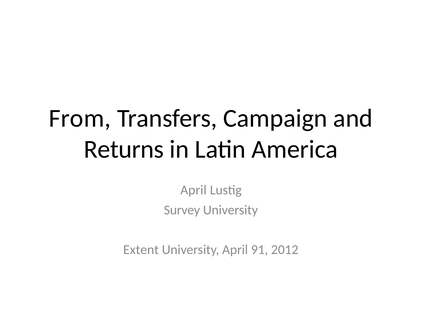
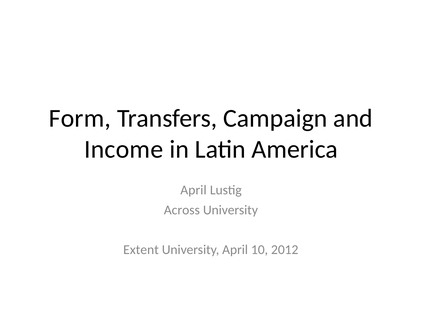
From: From -> Form (80, 119)
Returns: Returns -> Income (124, 150)
Survey: Survey -> Across (182, 210)
91: 91 -> 10 (260, 250)
